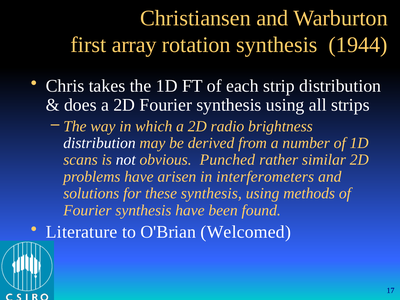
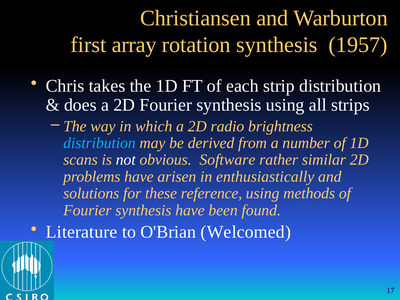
1944: 1944 -> 1957 (358, 45)
distribution colour: white -> light blue (99, 143)
Punched: Punched -> Software (227, 160)
interferometers: interferometers -> enthusiastically (265, 177)
these synthesis: synthesis -> reference (211, 193)
